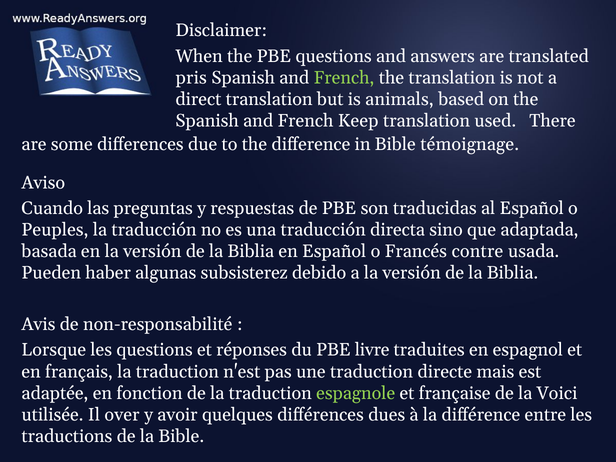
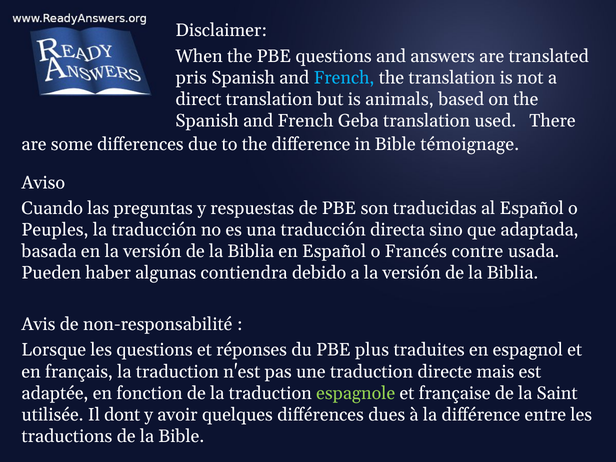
French colour: light green -> light blue (344, 78)
Keep: Keep -> Geba (358, 121)
subsisterez: subsisterez -> contiendra (244, 273)
livre: livre -> plus (372, 350)
Voici: Voici -> Saint (557, 393)
over: over -> dont (122, 415)
